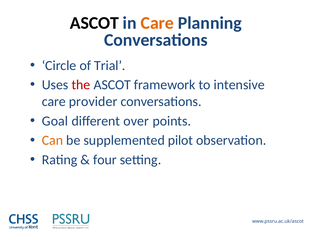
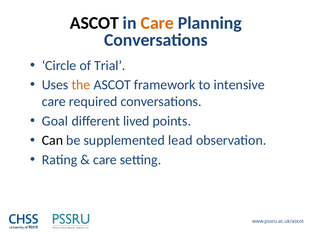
the colour: red -> orange (81, 85)
provider: provider -> required (93, 102)
over: over -> lived (136, 121)
Can colour: orange -> black (52, 140)
pilot: pilot -> lead (180, 140)
four: four -> care (105, 160)
